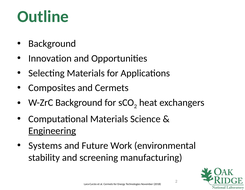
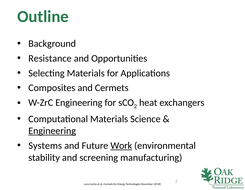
Innovation: Innovation -> Resistance (50, 58)
W-ZrC Background: Background -> Engineering (79, 102)
Work underline: none -> present (121, 145)
